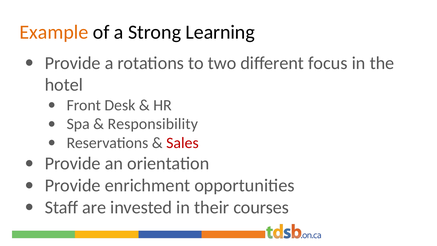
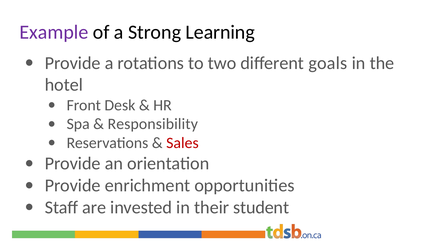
Example colour: orange -> purple (54, 32)
focus: focus -> goals (328, 63)
courses: courses -> student (261, 207)
